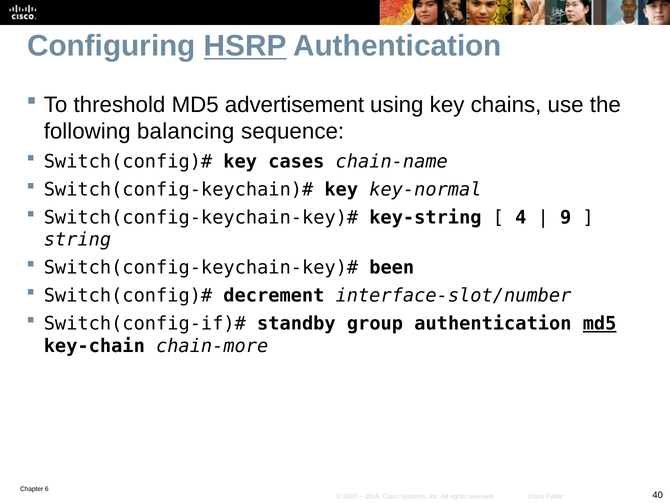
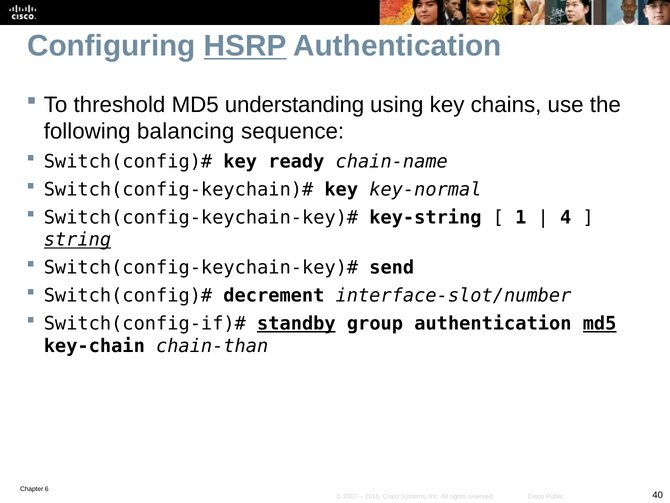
advertisement: advertisement -> understanding (295, 105)
cases: cases -> ready (296, 161)
4: 4 -> 1 (521, 217)
9: 9 -> 4 (566, 217)
string underline: none -> present (77, 240)
been: been -> send (392, 268)
standby underline: none -> present (296, 323)
chain-more: chain-more -> chain-than (212, 346)
